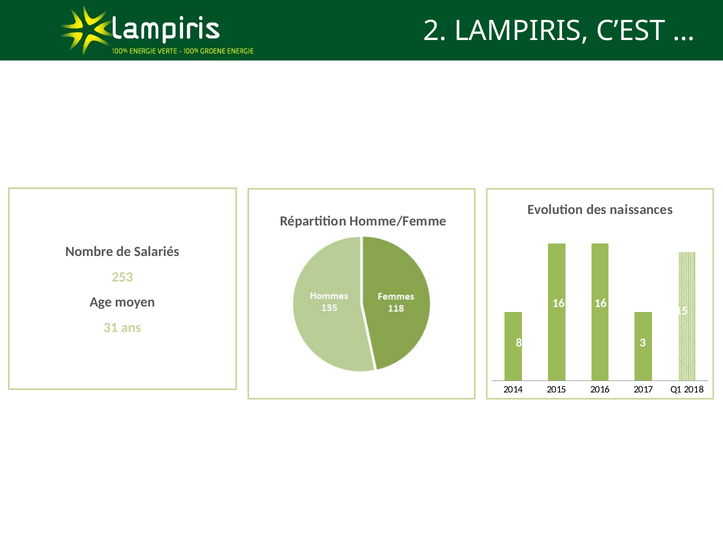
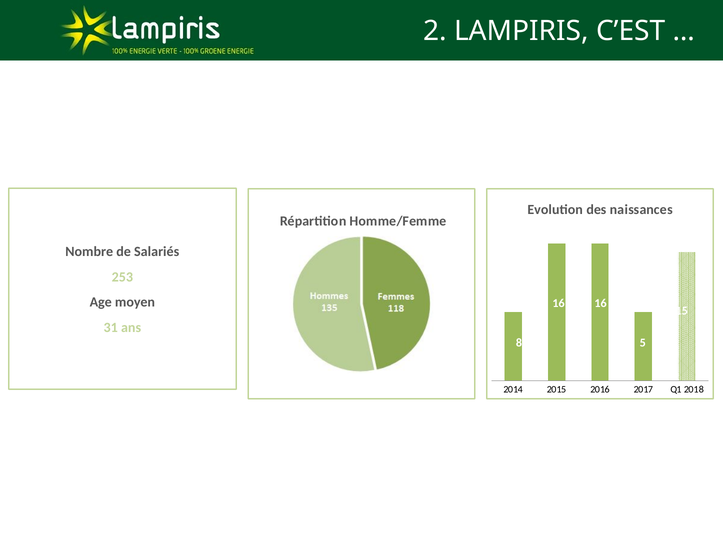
3: 3 -> 5 (643, 343)
